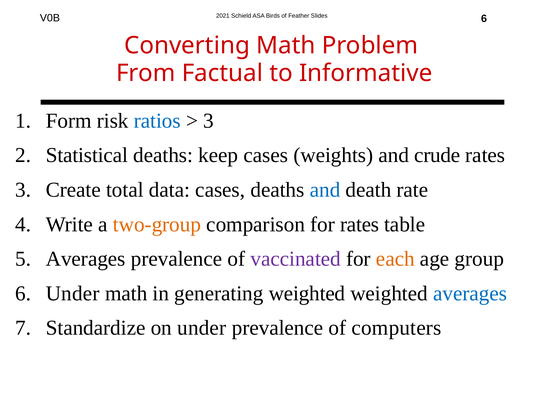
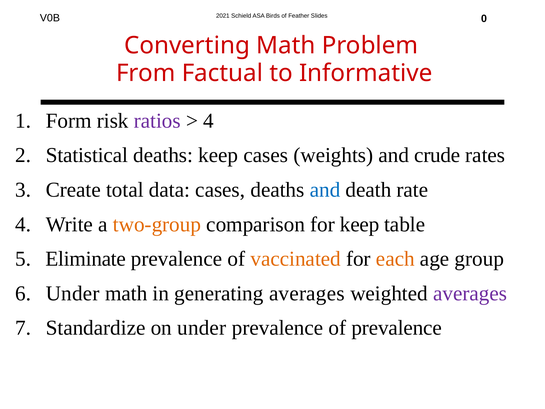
6: 6 -> 0 (484, 19)
ratios colour: blue -> purple (157, 121)
3: 3 -> 4 (209, 121)
for rates: rates -> keep (360, 224)
Averages: Averages -> Eliminate (86, 259)
vaccinated colour: purple -> orange (296, 259)
generating weighted: weighted -> averages (307, 293)
averages colour: blue -> purple (470, 293)
of computers: computers -> prevalence (397, 328)
